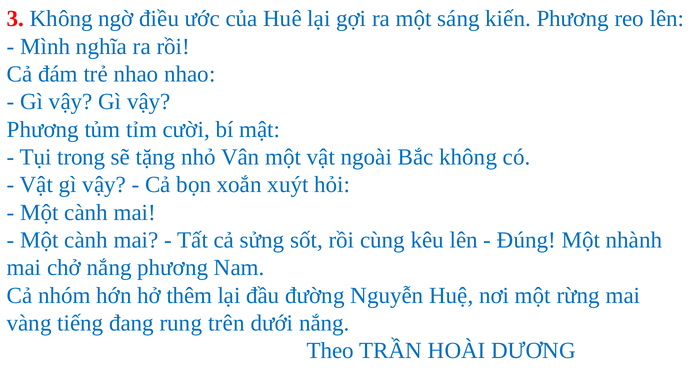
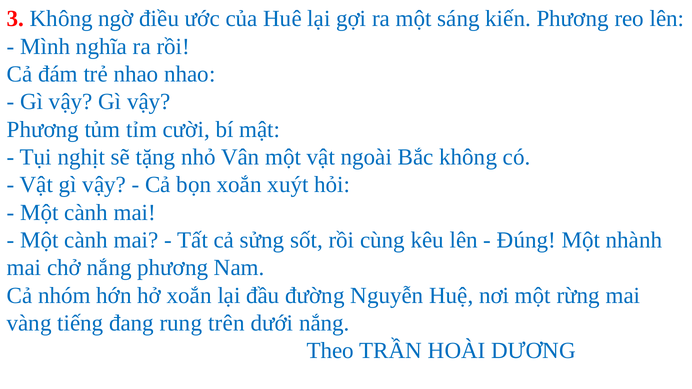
trong: trong -> nghịt (81, 157)
hở thêm: thêm -> xoắn (189, 296)
